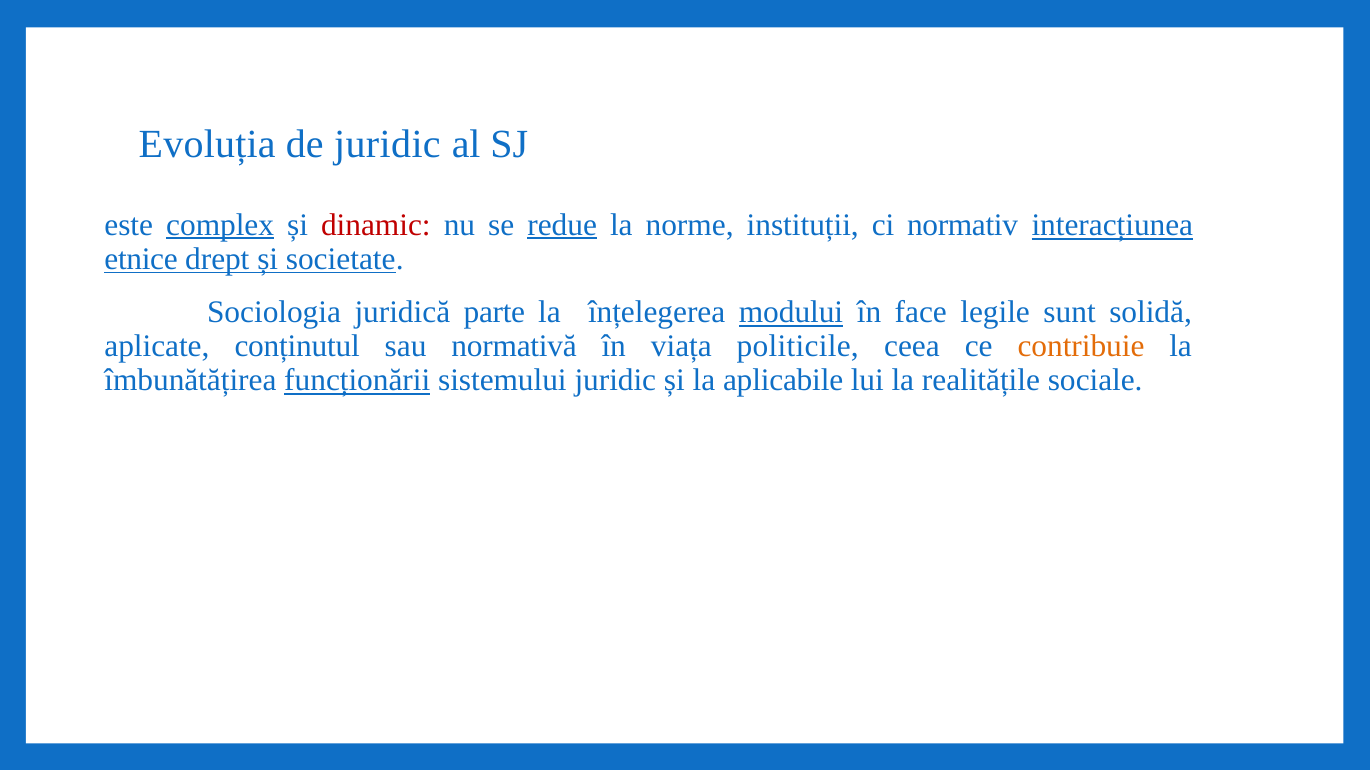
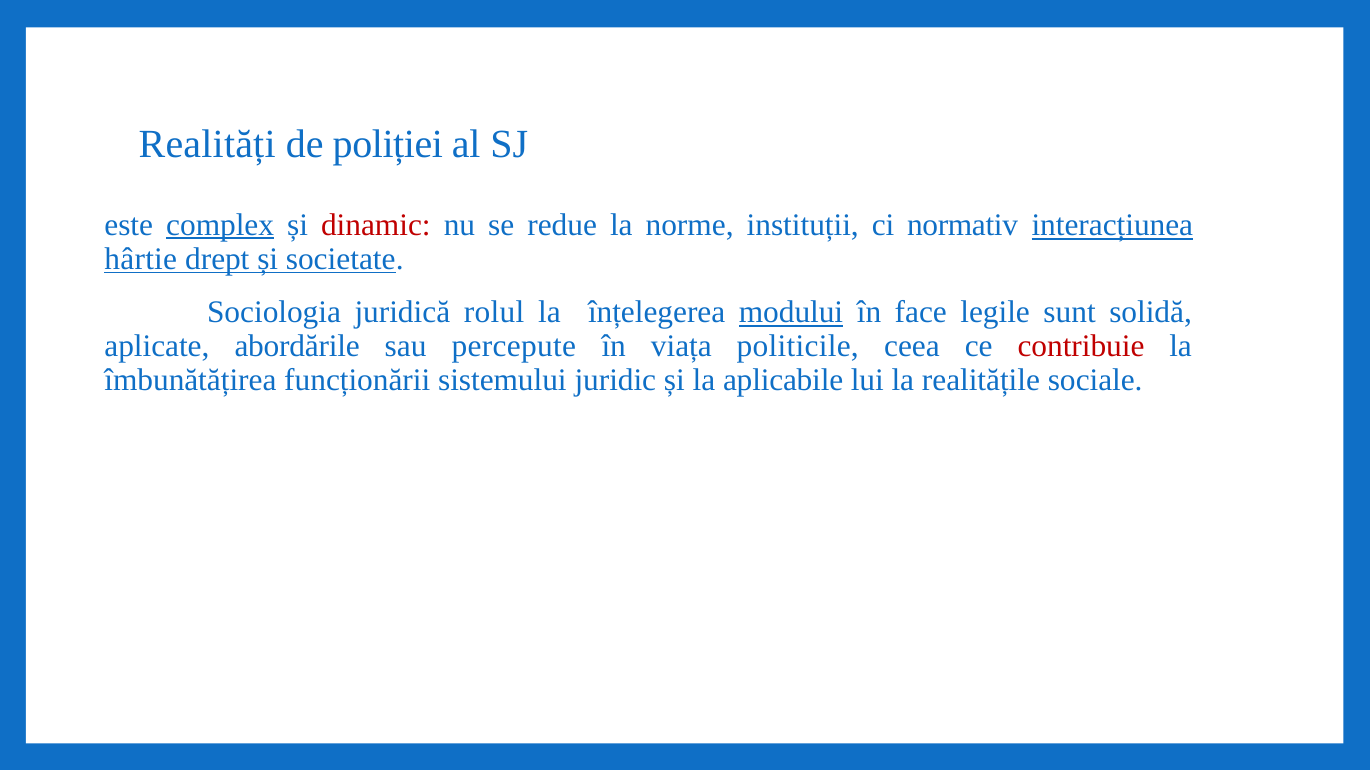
Evoluția: Evoluția -> Realități (207, 144)
de juridic: juridic -> poliției (388, 144)
redue underline: present -> none (562, 225)
etnice: etnice -> hârtie (141, 259)
parte: parte -> rolul (494, 313)
conținutul: conținutul -> abordările (297, 347)
normativă: normativă -> percepute (514, 347)
contribuie colour: orange -> red (1081, 347)
funcționării underline: present -> none (357, 381)
